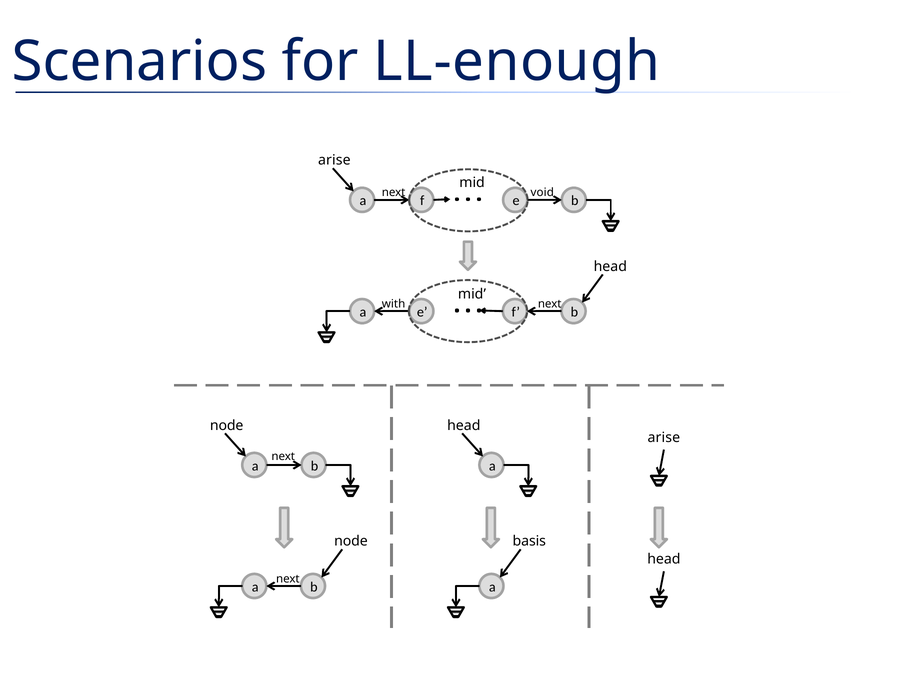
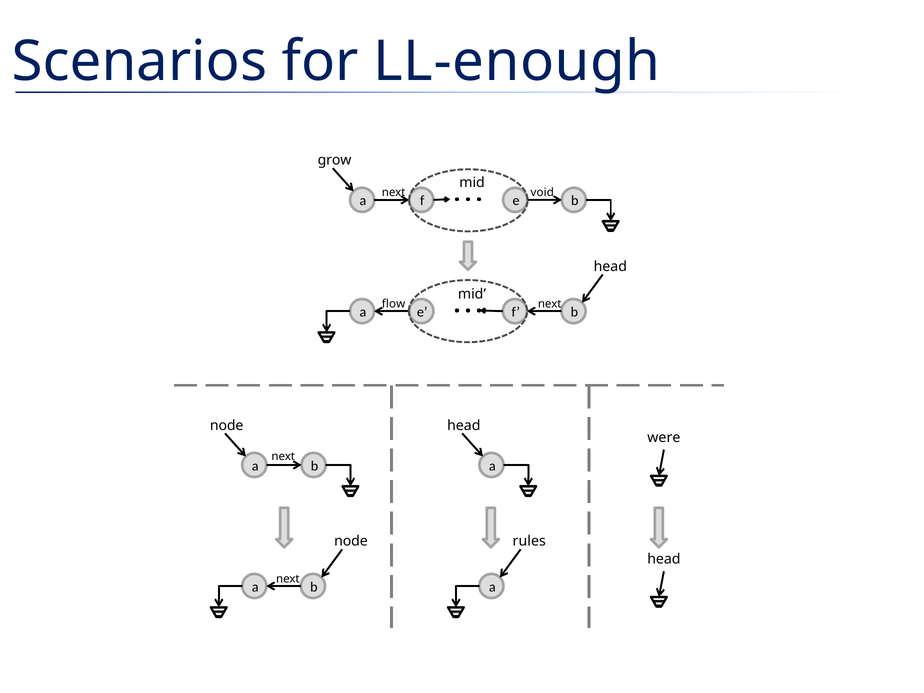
arise: arise -> grow (335, 160)
with: with -> flow (394, 304)
arise: arise -> were (664, 438)
basis: basis -> rules (529, 541)
